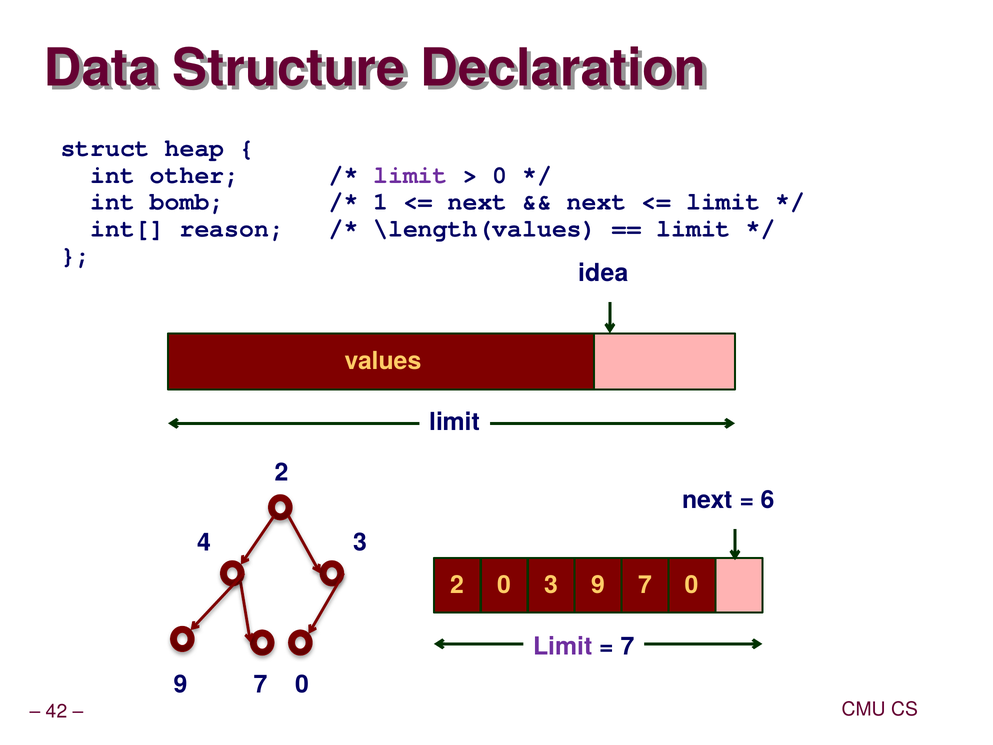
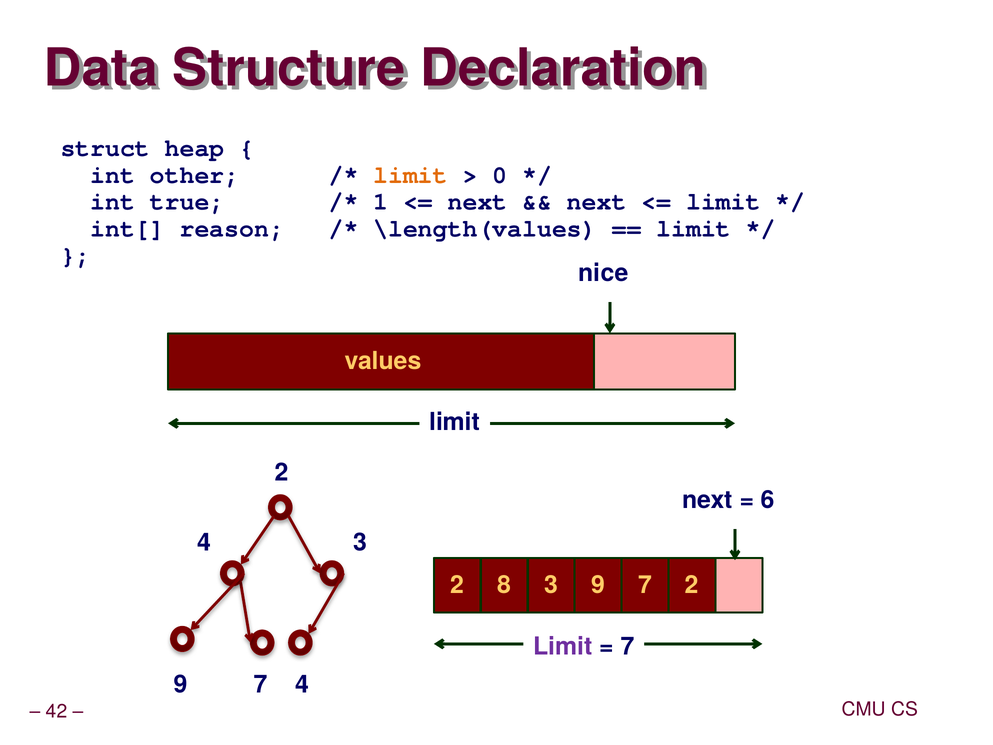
limit colour: purple -> orange (411, 175)
bomb: bomb -> true (187, 202)
idea: idea -> nice (603, 273)
2 0: 0 -> 8 (504, 585)
9 7 0: 0 -> 2 (692, 585)
0: 0 -> 4 (302, 684)
